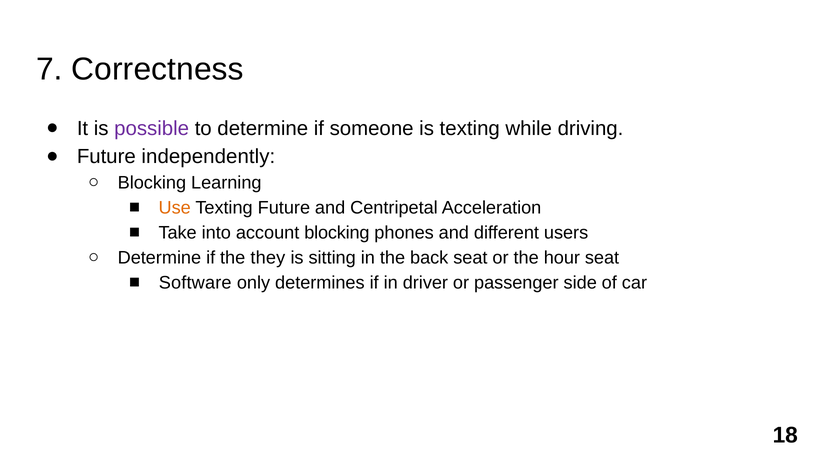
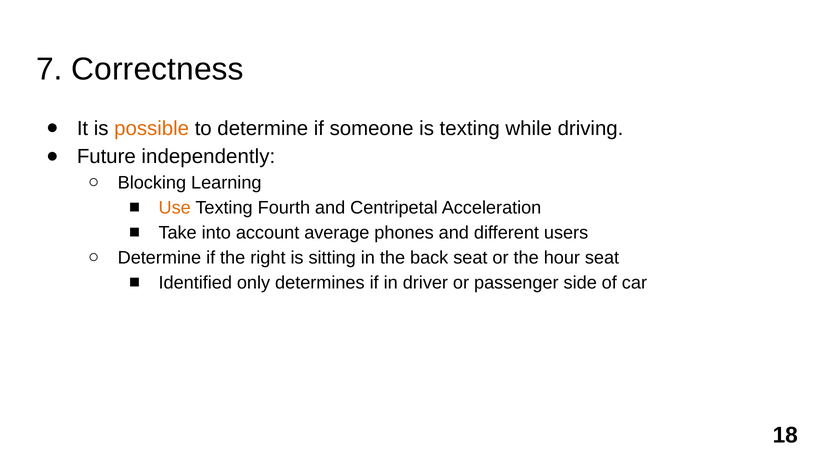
possible colour: purple -> orange (152, 128)
Texting Future: Future -> Fourth (284, 208)
account blocking: blocking -> average (337, 233)
they: they -> right (268, 258)
Software: Software -> Identified (195, 283)
